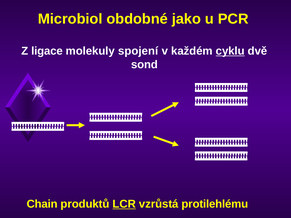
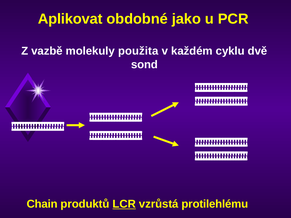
Microbiol: Microbiol -> Aplikovat (70, 19)
ligace: ligace -> vazbě (47, 51)
spojení: spojení -> použita (138, 51)
cyklu underline: present -> none (230, 51)
